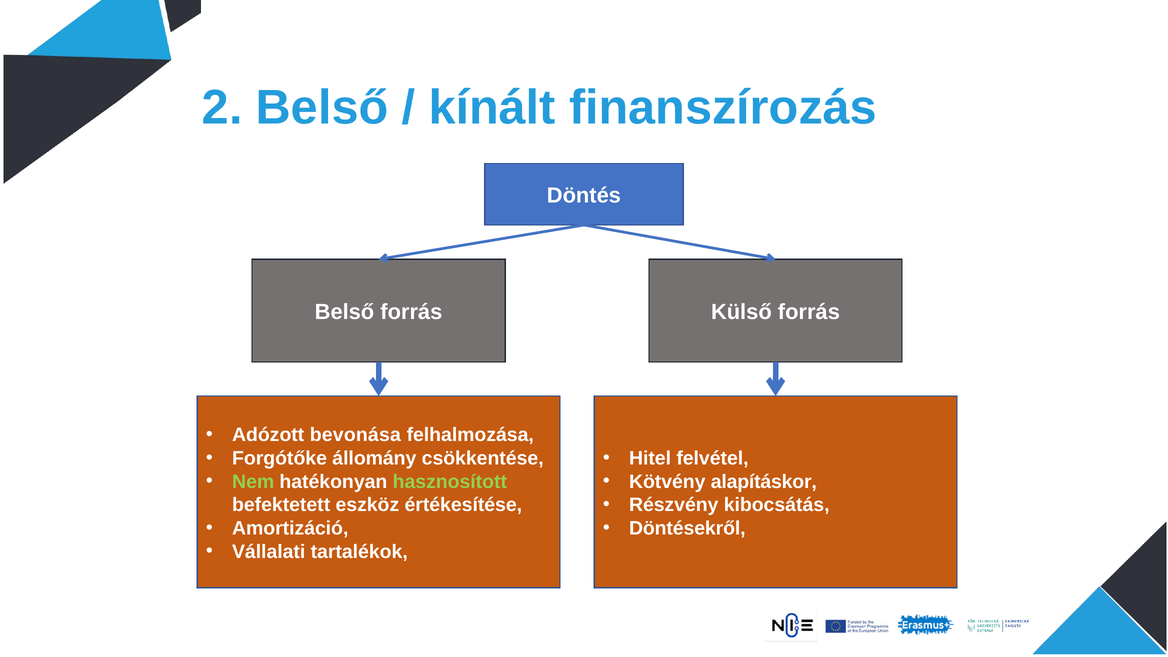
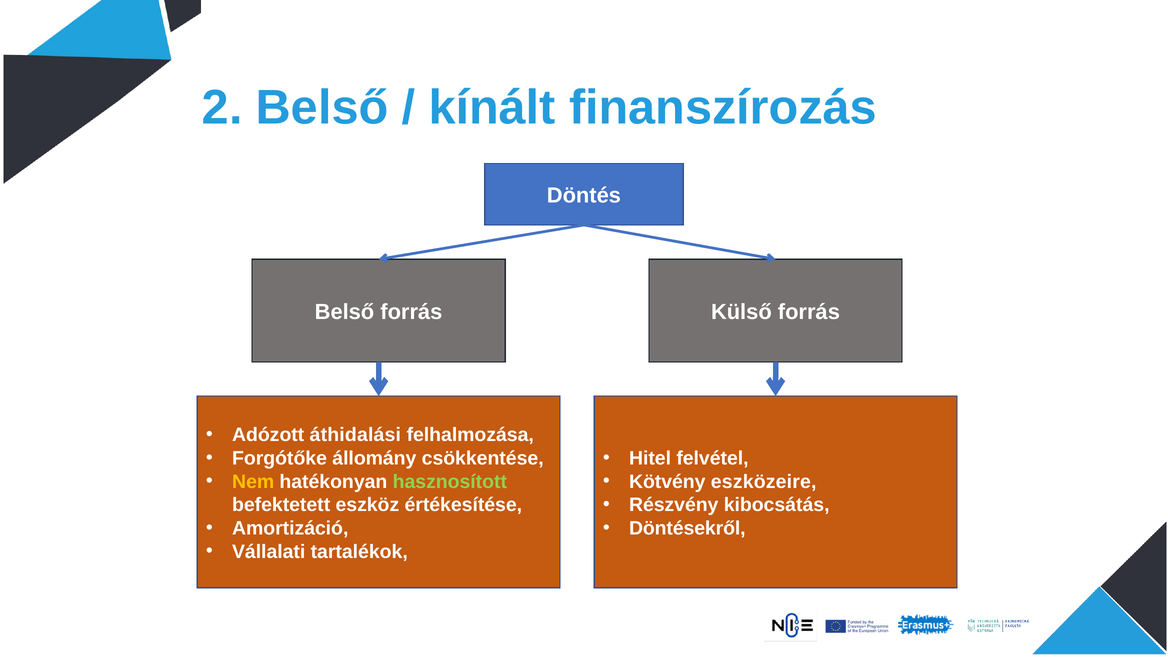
bevonása: bevonása -> áthidalási (355, 435)
Nem colour: light green -> yellow (253, 482)
alapításkor: alapításkor -> eszközeire (764, 482)
